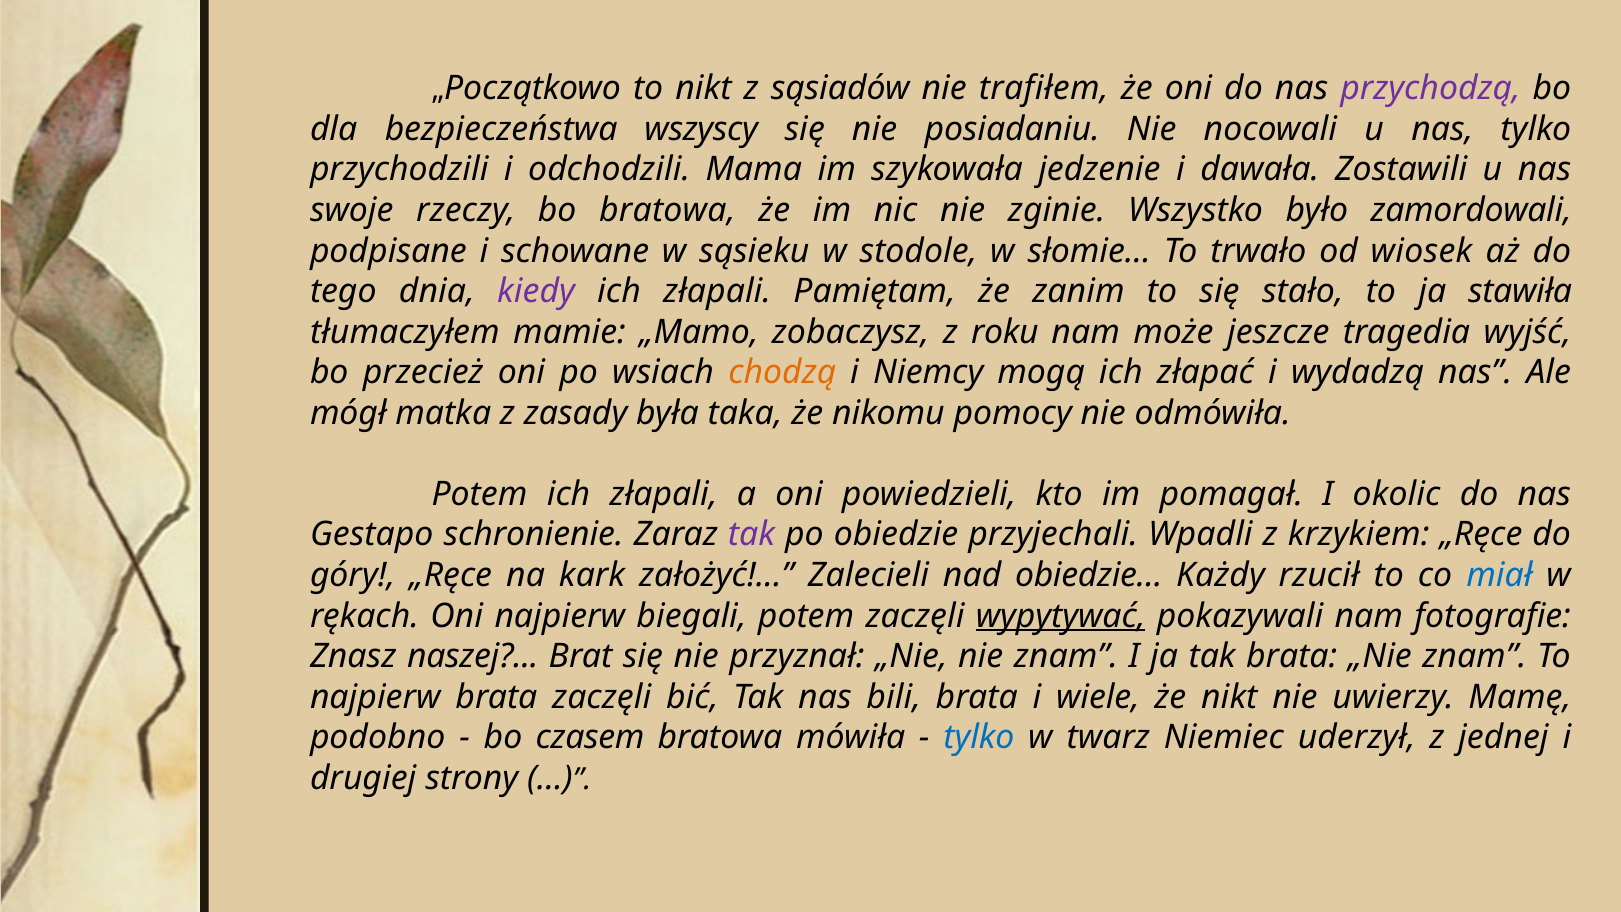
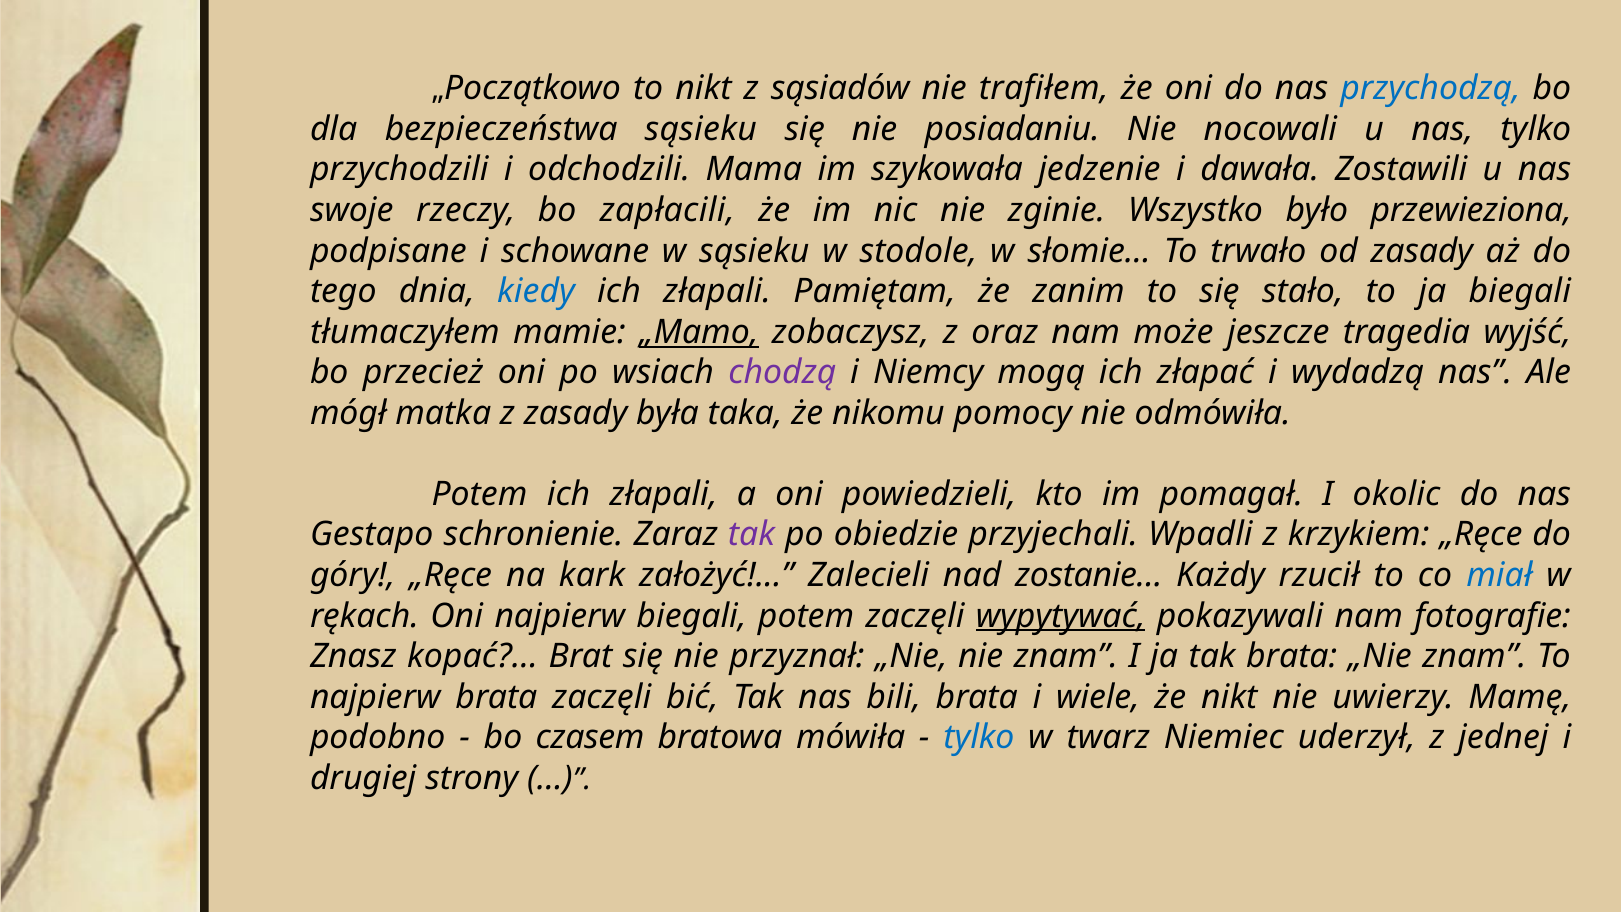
przychodzą colour: purple -> blue (1430, 89)
bezpieczeństwa wszyscy: wszyscy -> sąsieku (701, 129)
bo bratowa: bratowa -> zapłacili (667, 210)
zamordowali: zamordowali -> przewieziona (1471, 210)
od wiosek: wiosek -> zasady (1422, 251)
kiedy colour: purple -> blue (536, 291)
ja stawiła: stawiła -> biegali (1520, 291)
„Mamo underline: none -> present (699, 332)
roku: roku -> oraz (1005, 332)
chodzą colour: orange -> purple (782, 372)
obiedzie…: obiedzie… -> zostanie… (1089, 575)
naszej: naszej -> kopać (473, 656)
